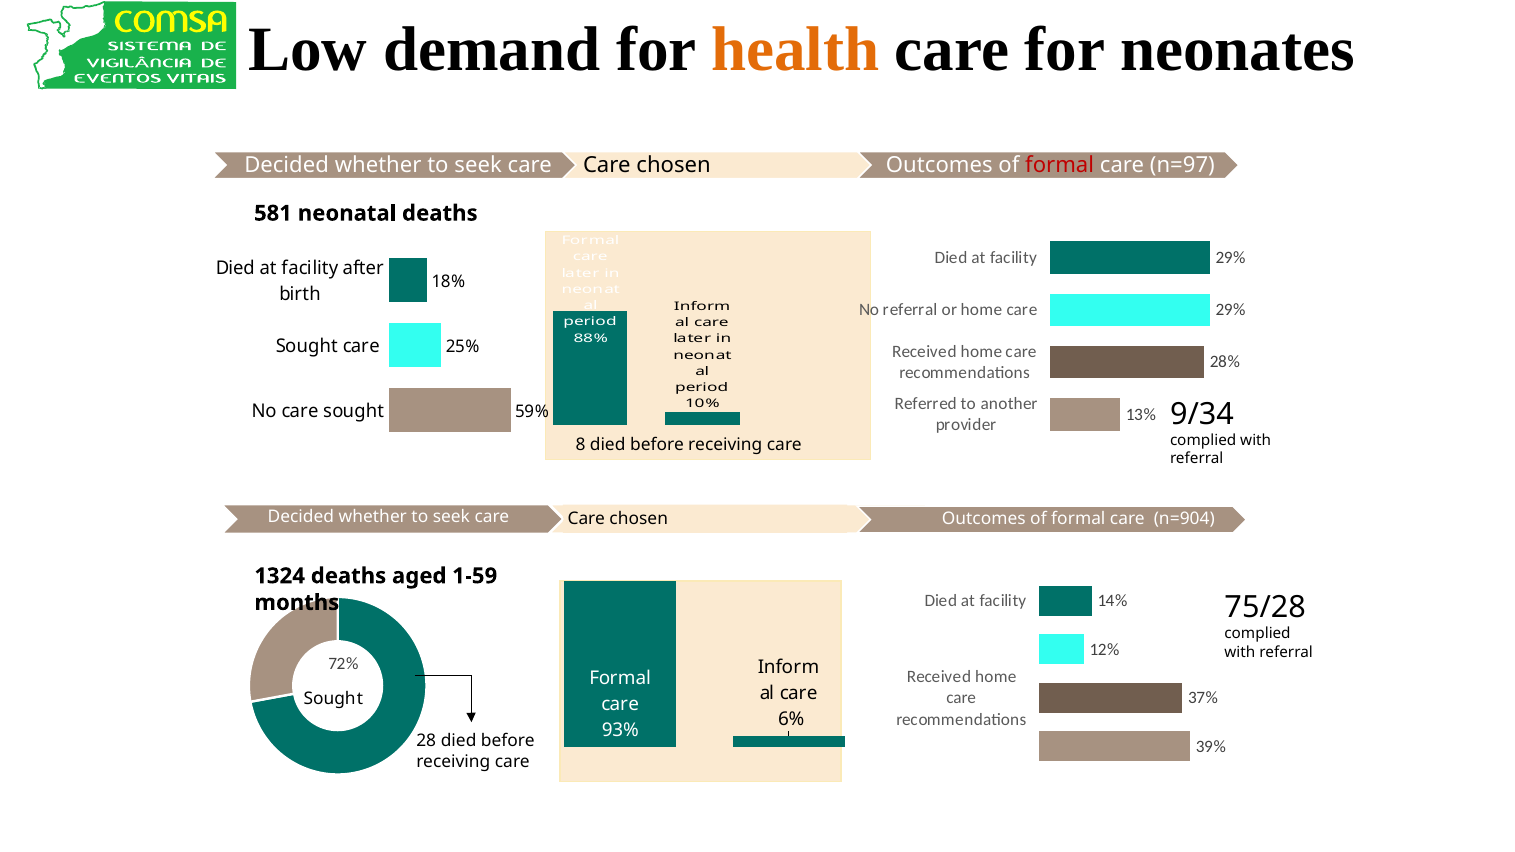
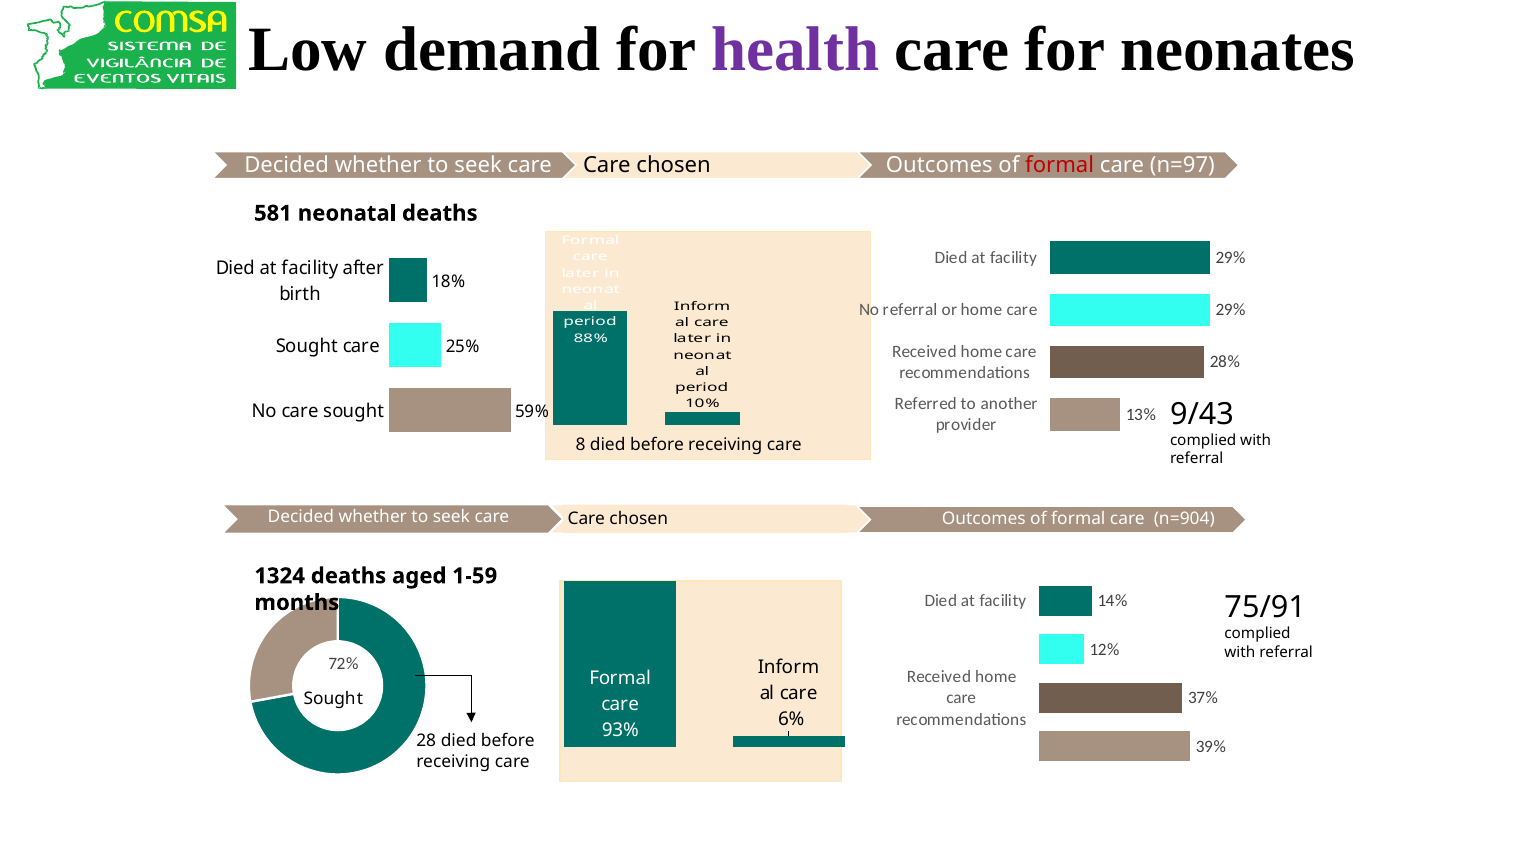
health colour: orange -> purple (795, 50)
9/34: 9/34 -> 9/43 (1202, 414)
75/28: 75/28 -> 75/91 (1265, 607)
